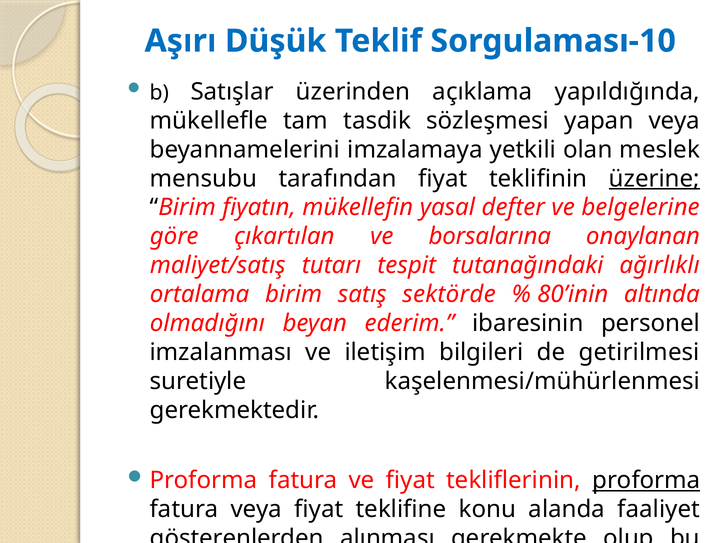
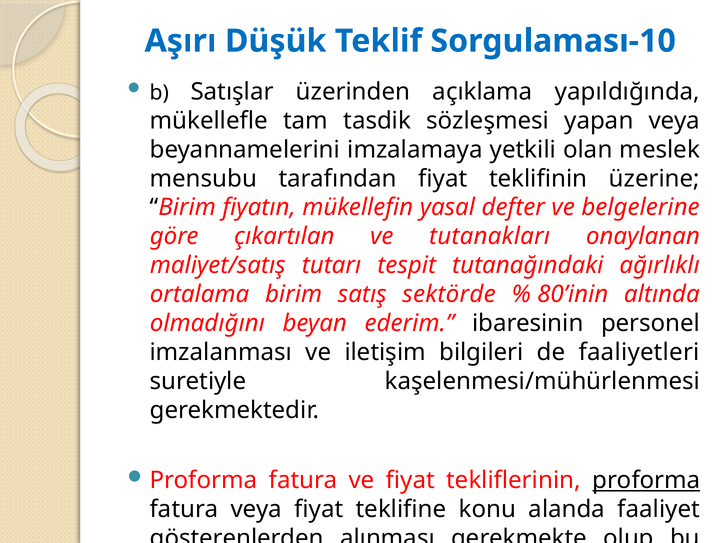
üzerine underline: present -> none (654, 179)
borsalarına: borsalarına -> tutanakları (490, 236)
getirilmesi: getirilmesi -> faaliyetleri (639, 352)
